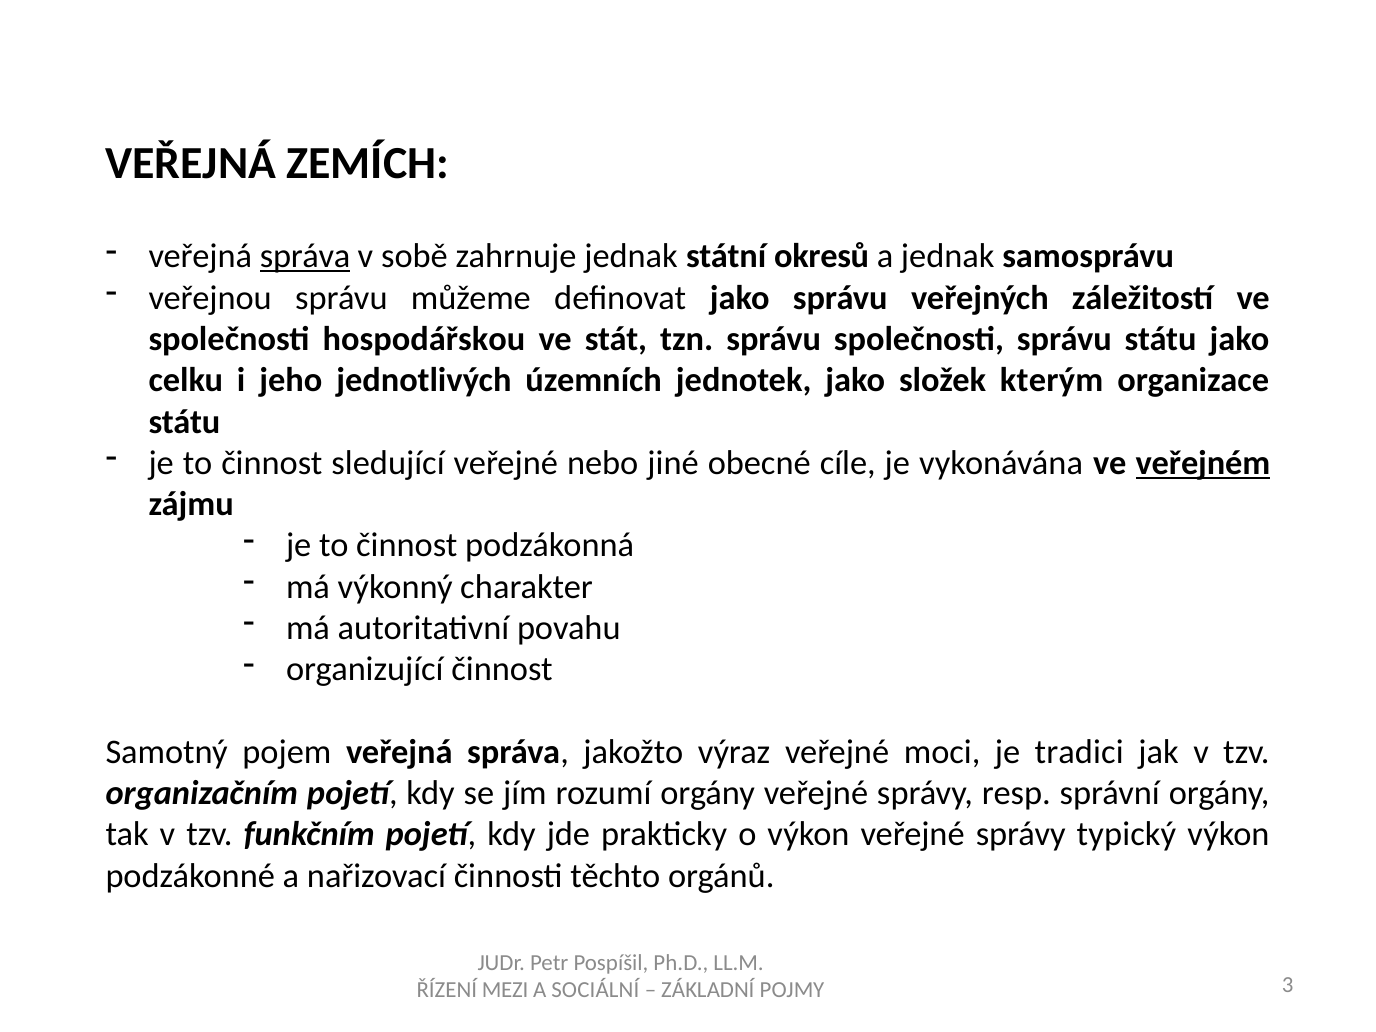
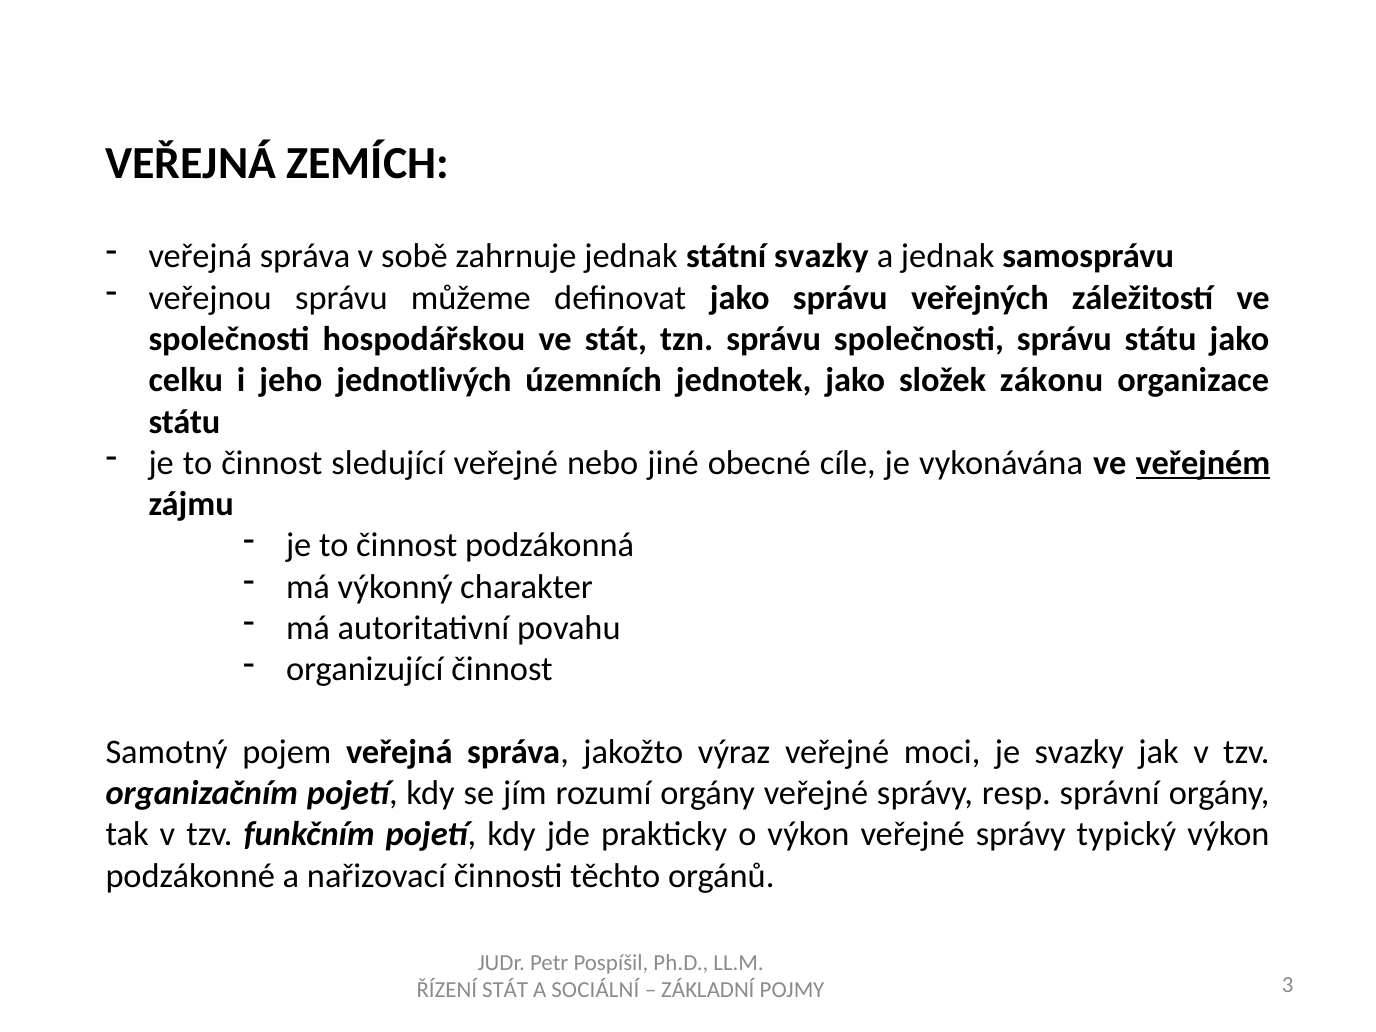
správa underline: present -> none (305, 257)
státní okresů: okresů -> svazky (821, 257)
kterým: kterým -> zákonu (1052, 380)
je tradici: tradici -> svazky (1079, 752)
ŘÍZENÍ MEZI: MEZI -> STÁT (505, 990)
